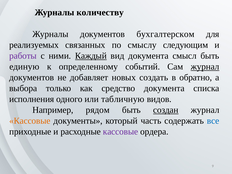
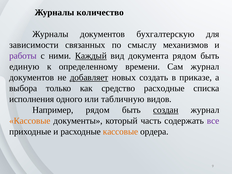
количеству: количеству -> количество (100, 12)
бухгалтерском: бухгалтерском -> бухгалтерскую (166, 34)
реализуемых: реализуемых -> зависимости (34, 45)
следующим: следующим -> механизмов (186, 45)
документа смысл: смысл -> рядом (185, 56)
событий: событий -> времени (143, 67)
журнал underline: present -> none (205, 67)
добавляет underline: none -> present (89, 77)
обратно: обратно -> приказе (196, 77)
средство документа: документа -> расходные (164, 88)
все colour: blue -> purple (213, 121)
кассовые colour: purple -> orange (121, 132)
